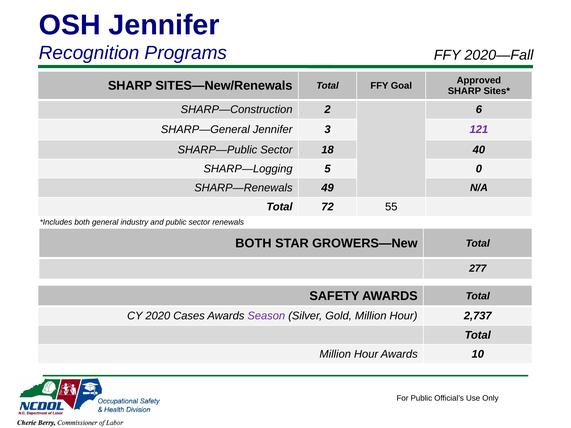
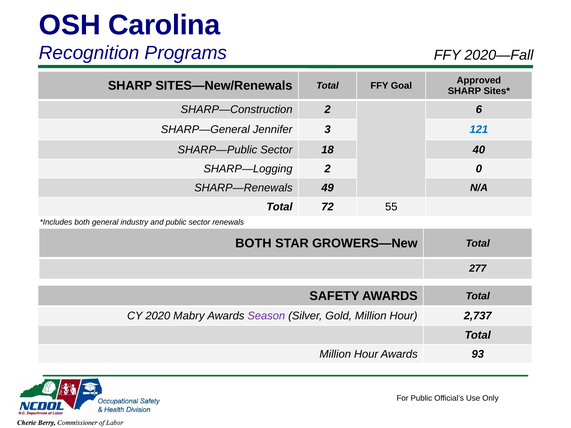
OSH Jennifer: Jennifer -> Carolina (164, 25)
121 colour: purple -> blue (479, 130)
SHARP—Logging 5: 5 -> 2 (328, 169)
Cases: Cases -> Mabry (189, 316)
10: 10 -> 93 (478, 354)
